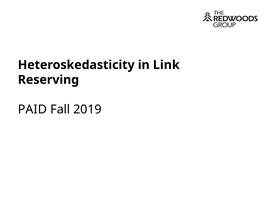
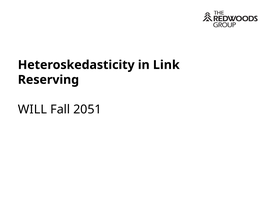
PAID: PAID -> WILL (32, 109)
2019: 2019 -> 2051 (87, 109)
